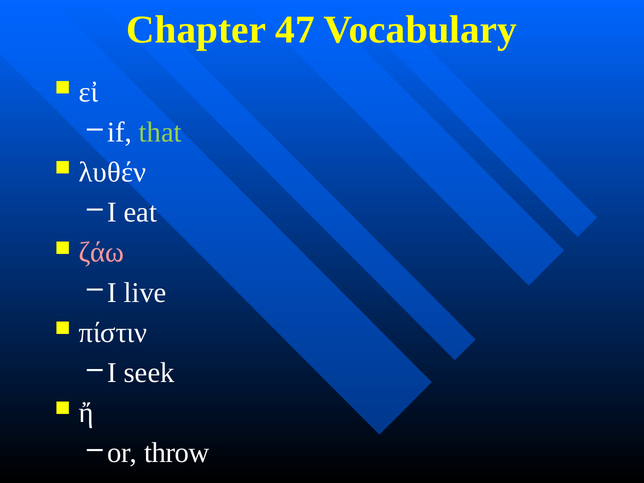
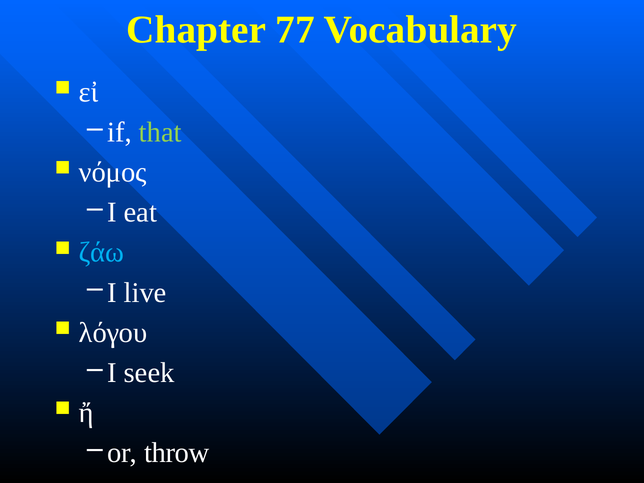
47: 47 -> 77 (295, 30)
λυθέν: λυθέν -> νόμος (113, 172)
ζάω colour: pink -> light blue (101, 253)
πίστιν: πίστιν -> λόγου (113, 333)
